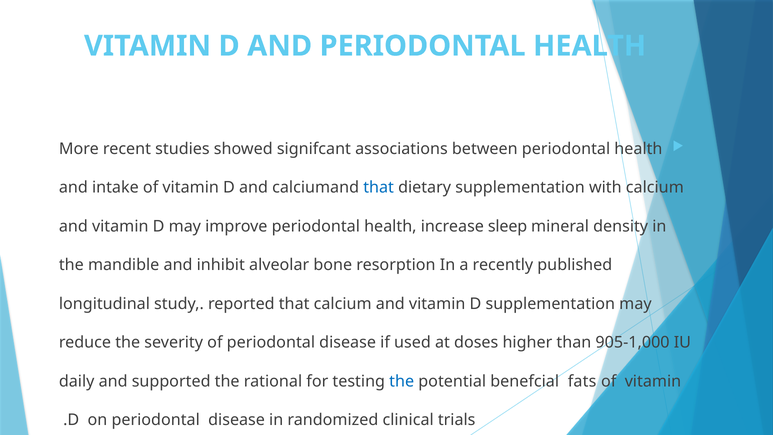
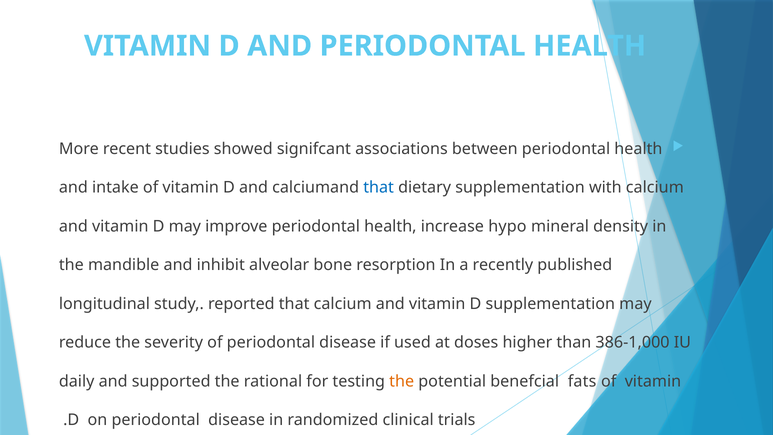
sleep: sleep -> hypo (507, 226)
905-1,000: 905-1,000 -> 386-1,000 (633, 342)
the colour: blue -> orange (402, 381)
